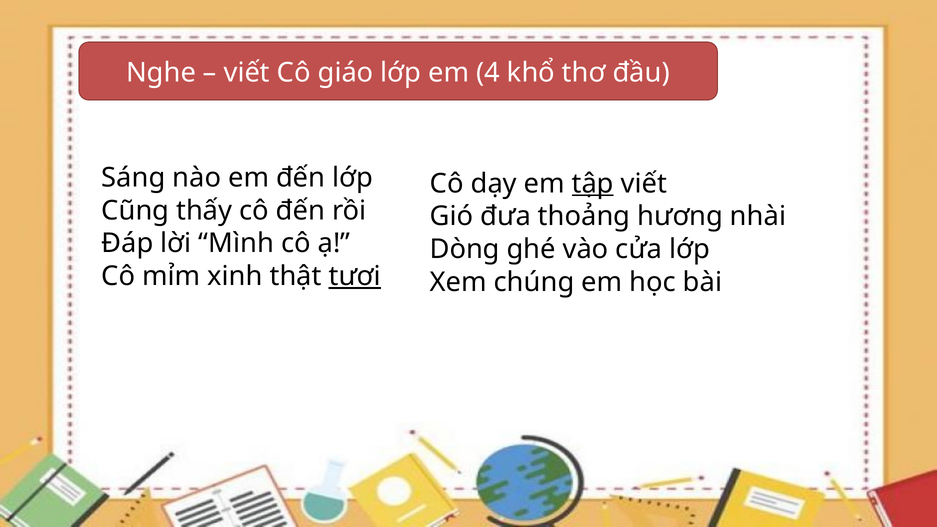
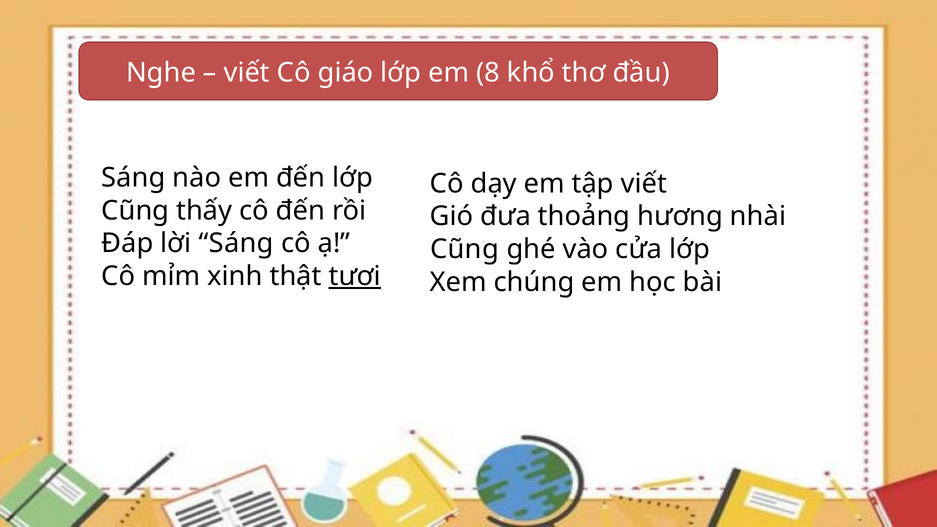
4: 4 -> 8 (488, 73)
tập underline: present -> none (593, 184)
lời Mình: Mình -> Sáng (236, 243)
Dòng: Dòng -> Cũng (465, 249)
